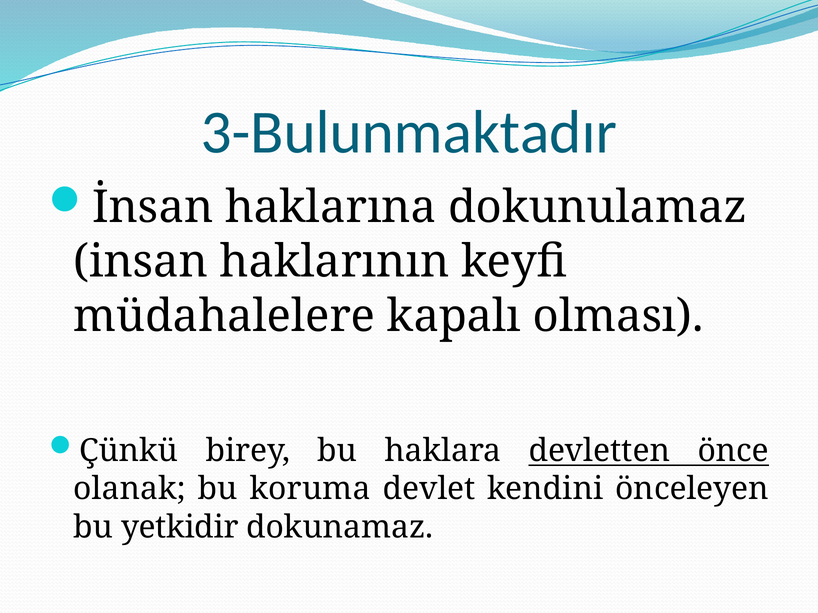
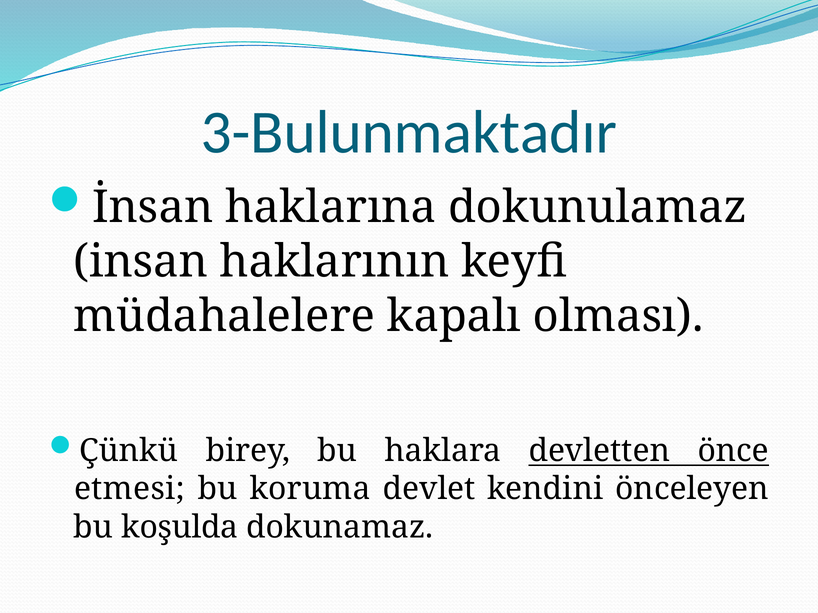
olanak: olanak -> etmesi (130, 489)
yetkidir: yetkidir -> koşulda (180, 527)
